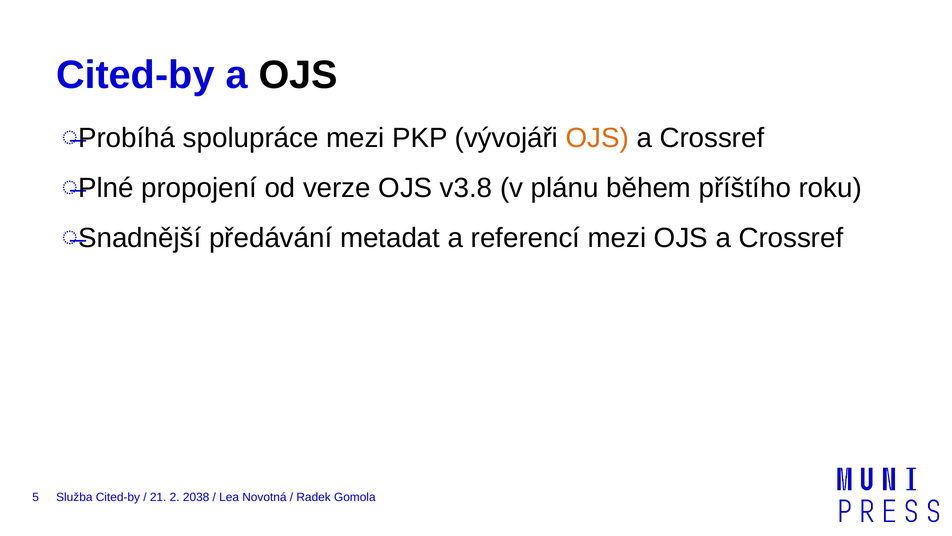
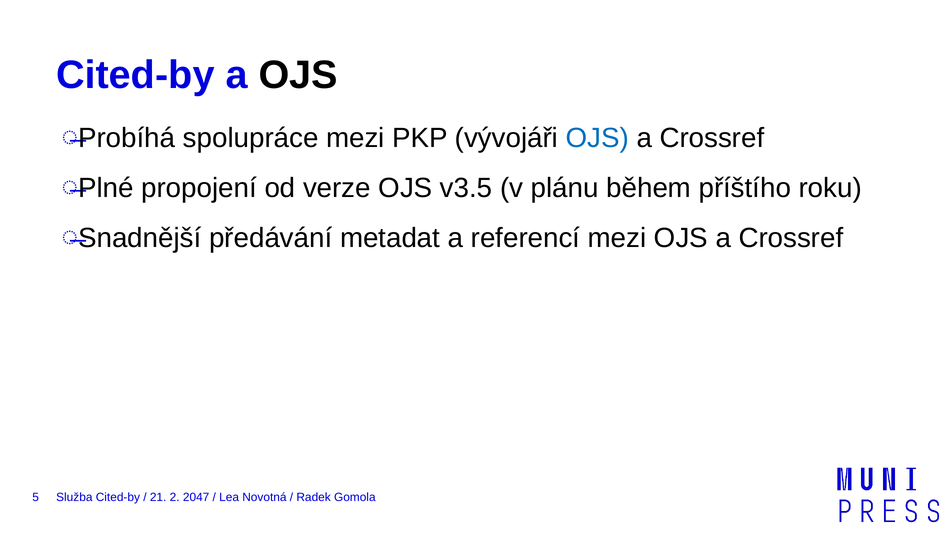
OJS colour: orange -> blue (597, 138)
v3.8: v3.8 -> v3.5 (466, 188)
2038: 2038 -> 2047 (196, 497)
